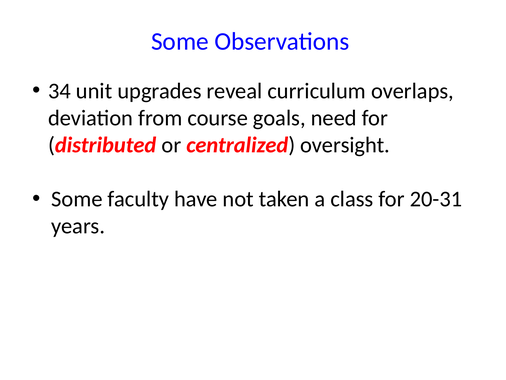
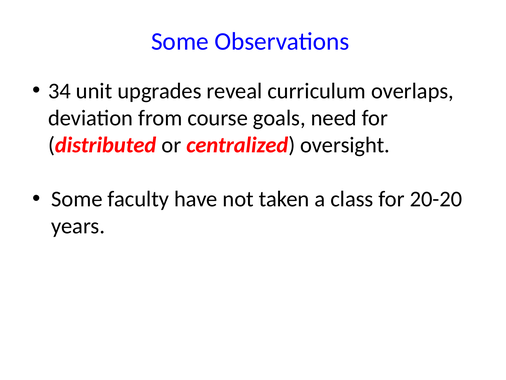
20-31: 20-31 -> 20-20 (436, 199)
